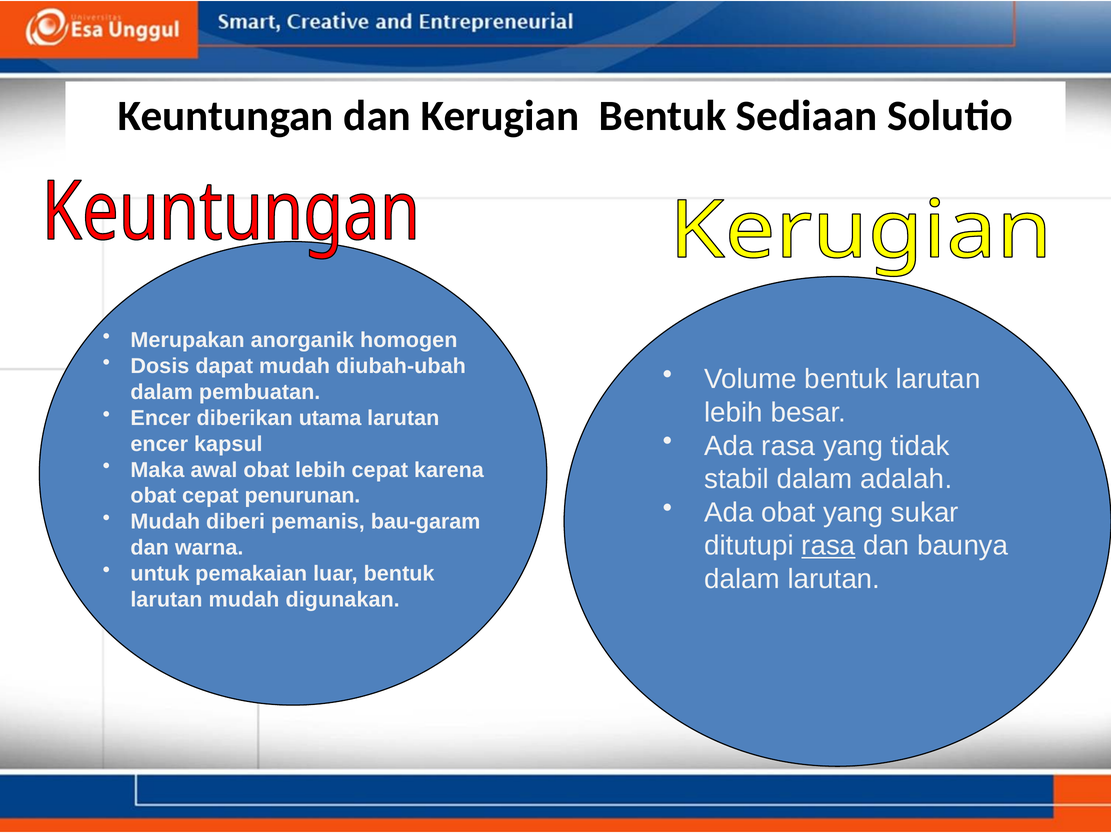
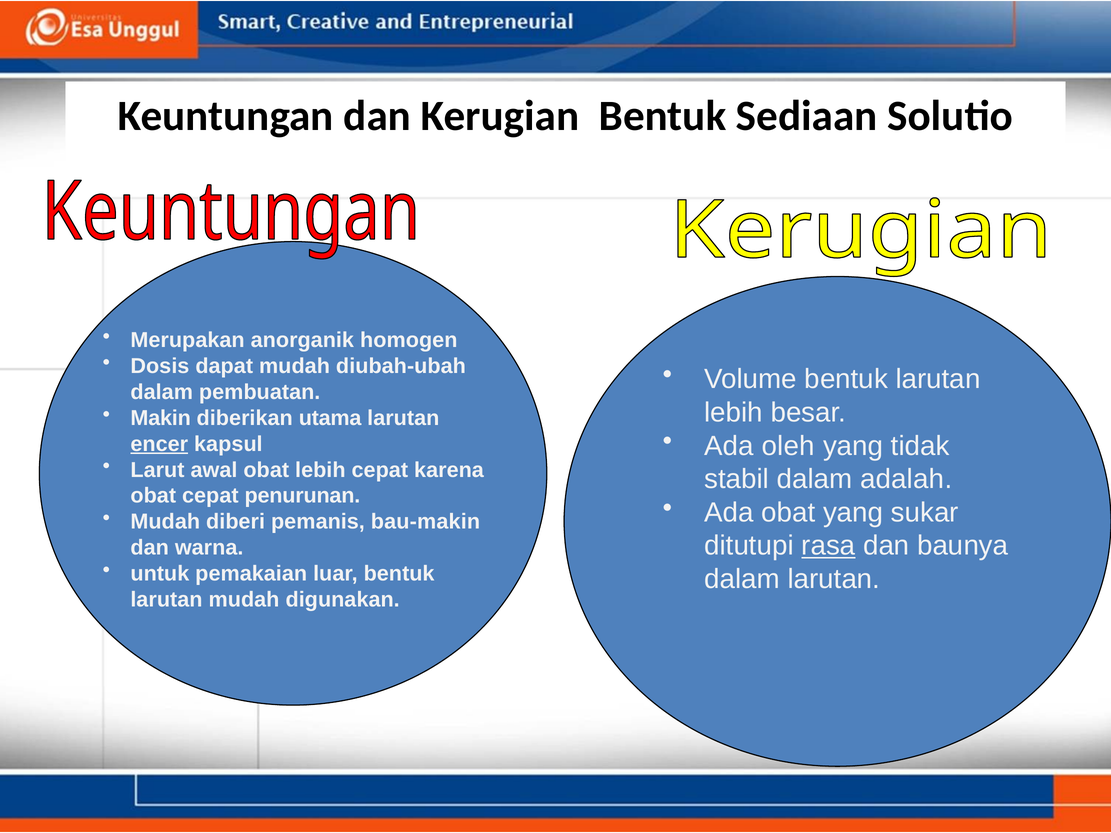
Encer: Encer -> Makin (161, 418)
Ada rasa: rasa -> oleh (788, 446)
encer underline: none -> present (159, 444)
Maka: Maka -> Larut (157, 470)
bau-garam: bau-garam -> bau-makin (425, 522)
